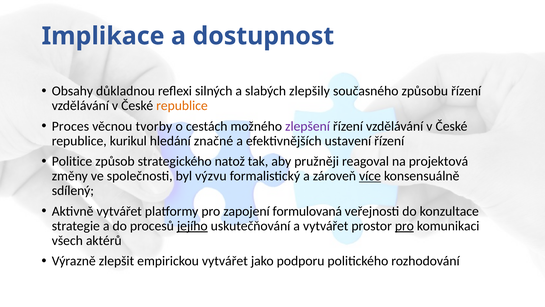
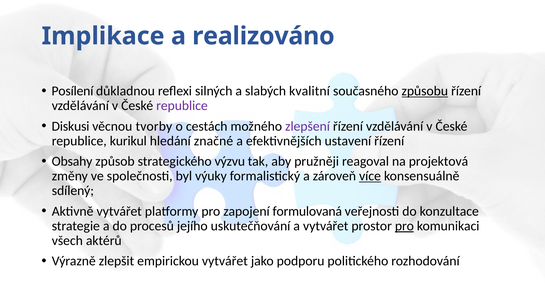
dostupnost: dostupnost -> realizováno (263, 36)
Obsahy: Obsahy -> Posílení (72, 91)
zlepšily: zlepšily -> kvalitní (309, 91)
způsobu underline: none -> present (425, 91)
republice colour: orange -> purple (182, 106)
Proces: Proces -> Diskusi (71, 126)
Politice: Politice -> Obsahy (72, 161)
natož: natož -> výzvu (230, 161)
výzvu: výzvu -> výuky (211, 176)
jejího underline: present -> none (192, 226)
